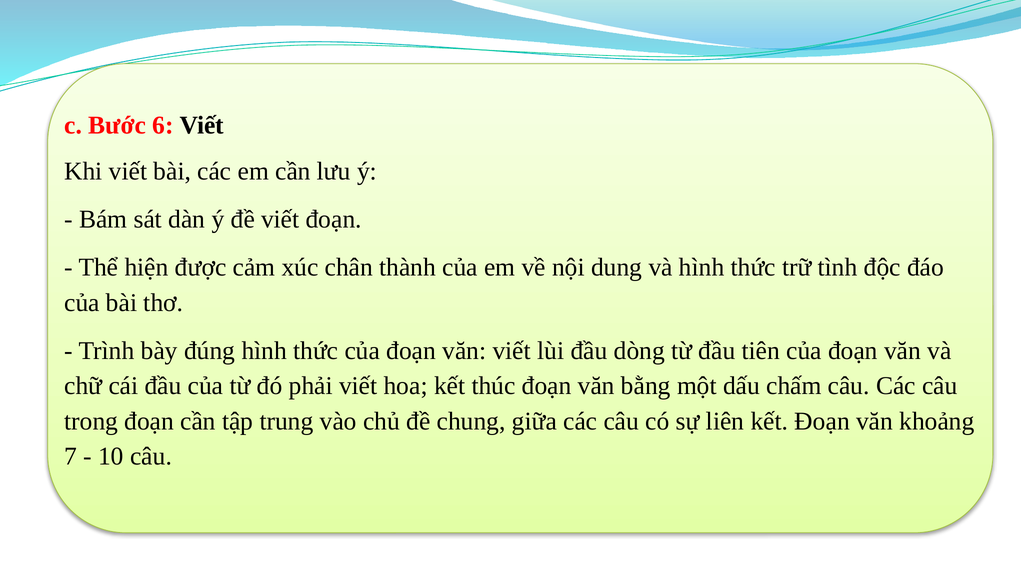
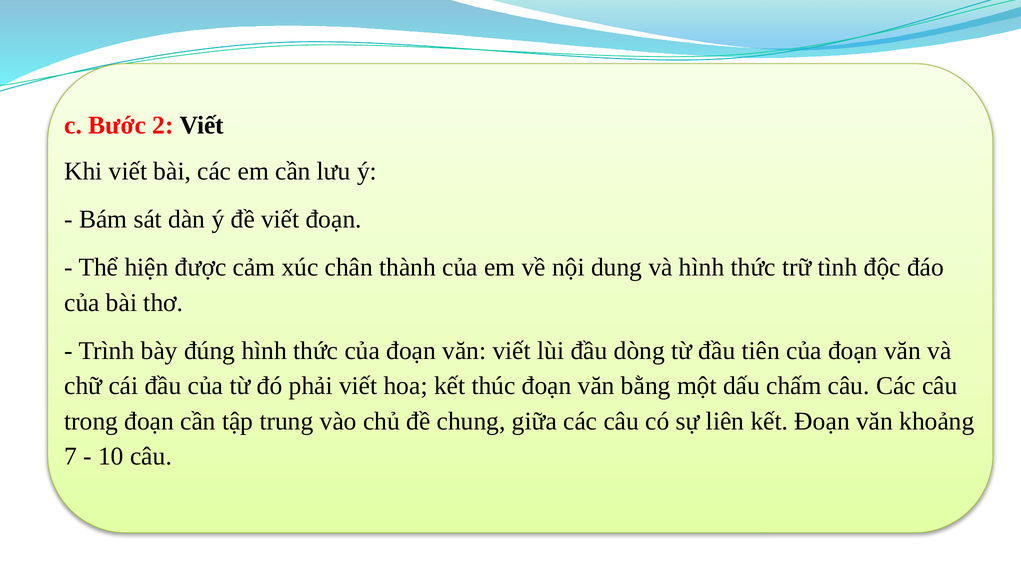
6: 6 -> 2 (163, 125)
